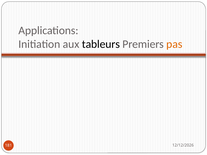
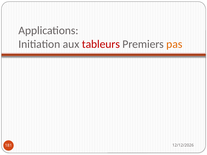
tableurs colour: black -> red (101, 44)
